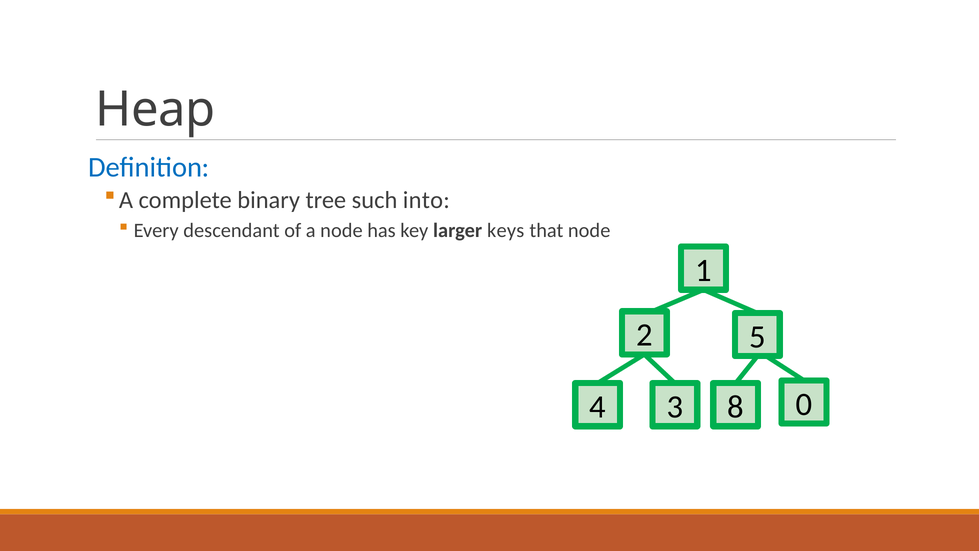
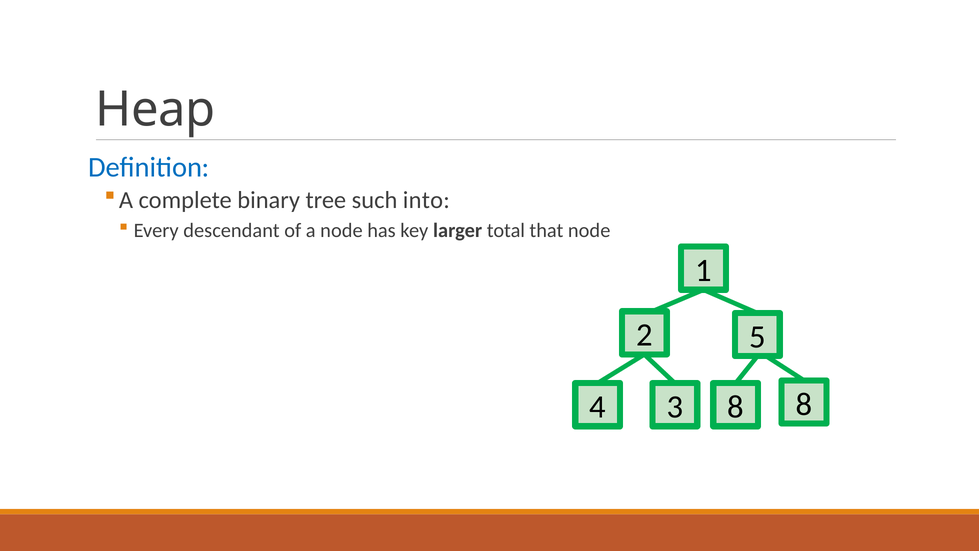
keys: keys -> total (506, 230)
8 0: 0 -> 8 (804, 404)
